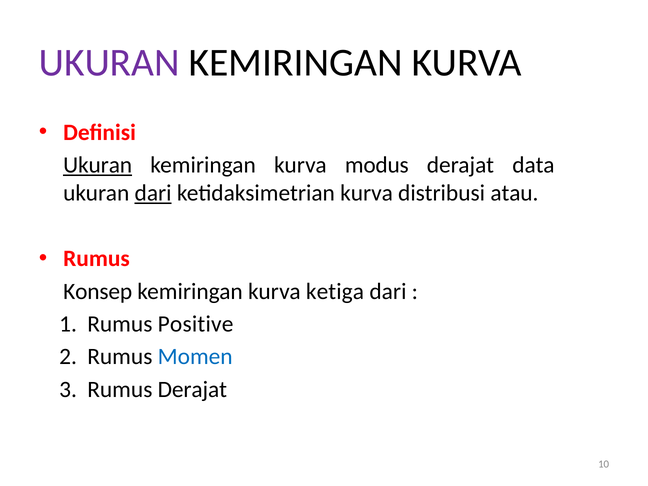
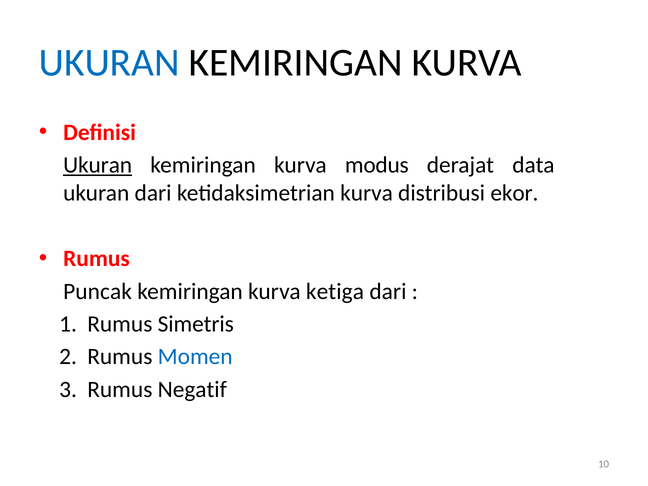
UKURAN colour: purple -> blue (109, 63)
dari underline: present -> none (153, 193)
atau: atau -> ekor (514, 193)
Konsep: Konsep -> Puncak (98, 291)
Positive: Positive -> Simetris (196, 324)
Rumus Derajat: Derajat -> Negatif (192, 389)
